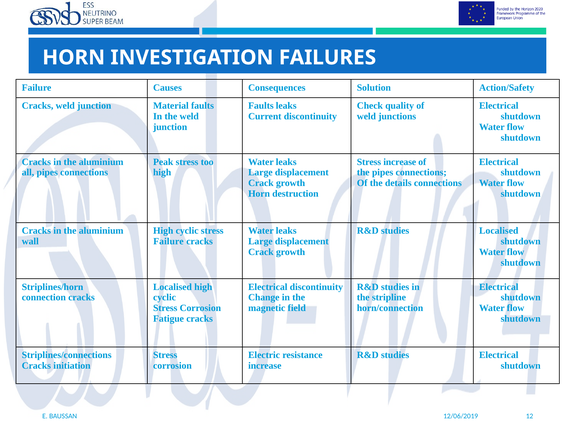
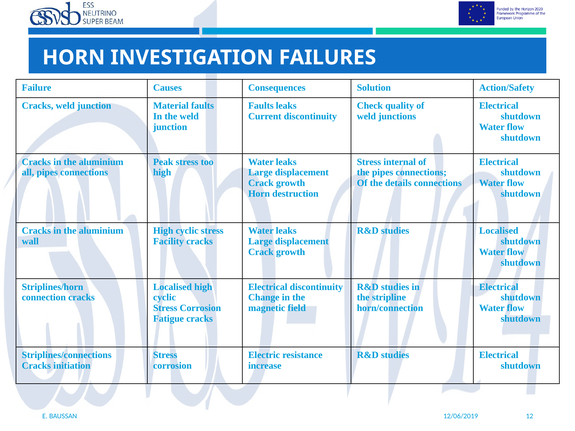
Stress increase: increase -> internal (400, 162)
Failure: Failure -> Facility (169, 242)
